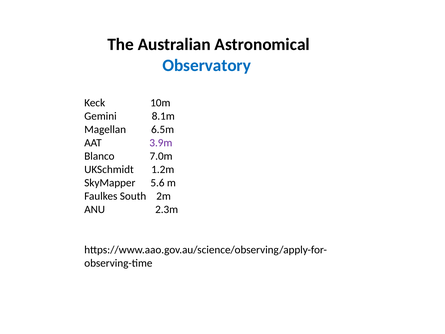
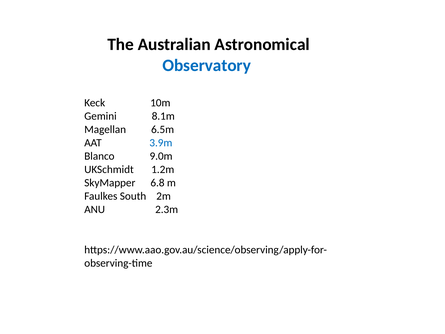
3.9m colour: purple -> blue (161, 143)
7.0m: 7.0m -> 9.0m (161, 156)
5.6: 5.6 -> 6.8 (157, 183)
